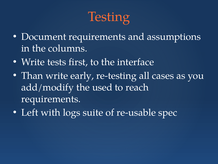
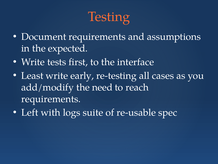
columns: columns -> expected (68, 48)
Than: Than -> Least (32, 75)
used: used -> need (102, 87)
